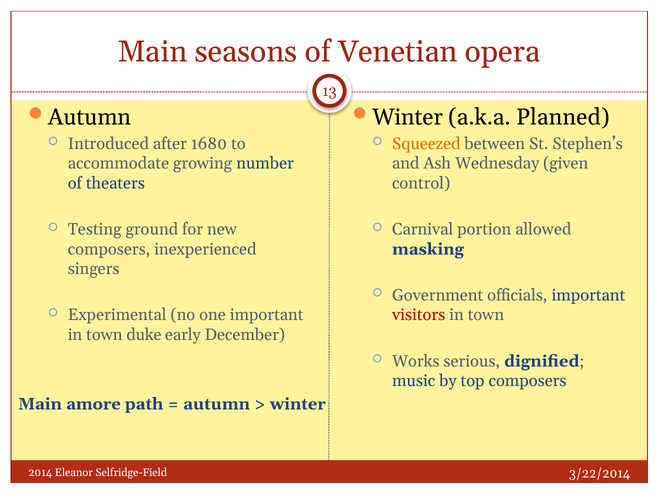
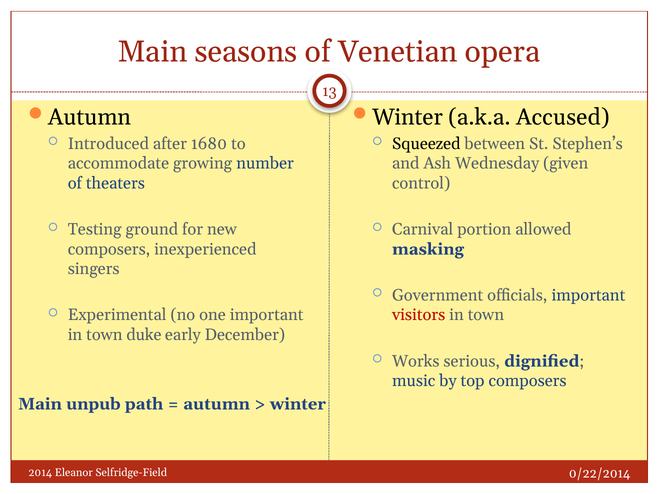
Planned: Planned -> Accused (563, 117)
Squeezed colour: orange -> black (426, 144)
amore: amore -> unpub (93, 404)
3/22/2014: 3/22/2014 -> 0/22/2014 (600, 474)
